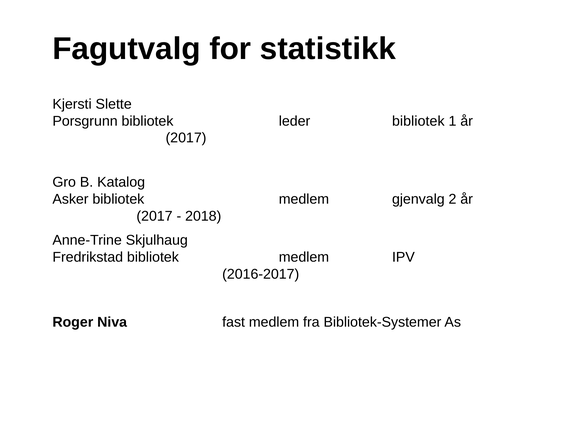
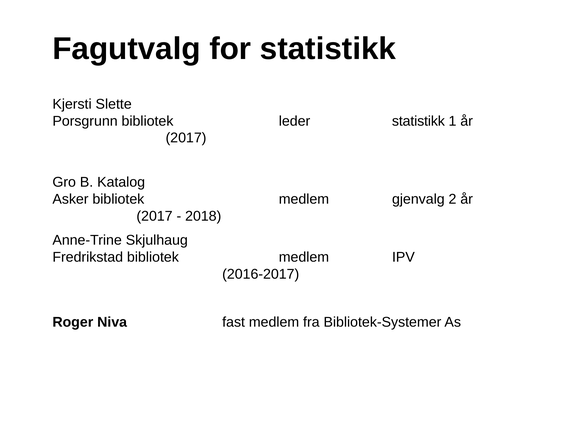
leder bibliotek: bibliotek -> statistikk (418, 121)
